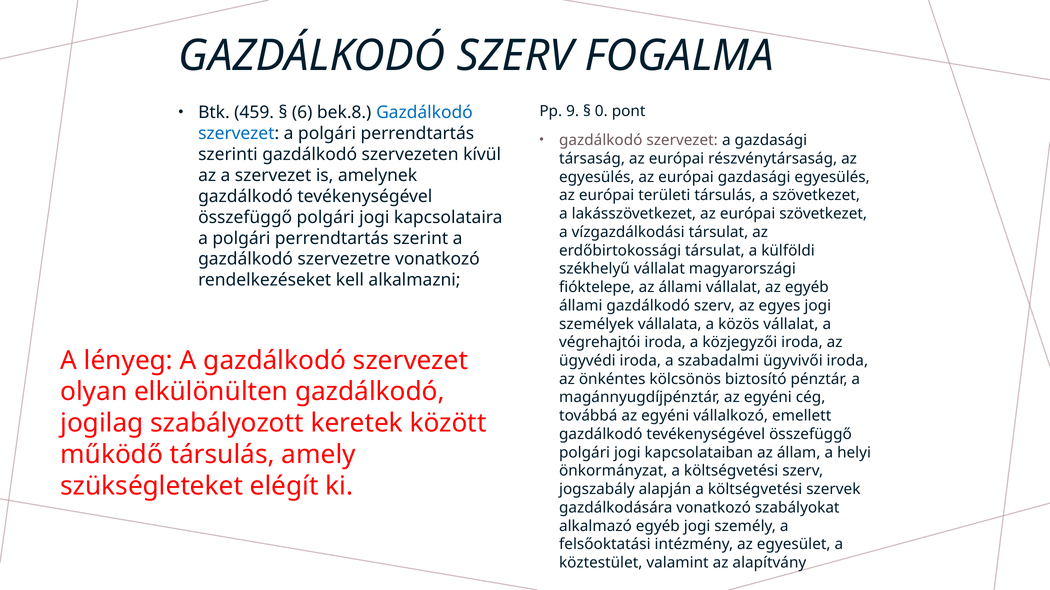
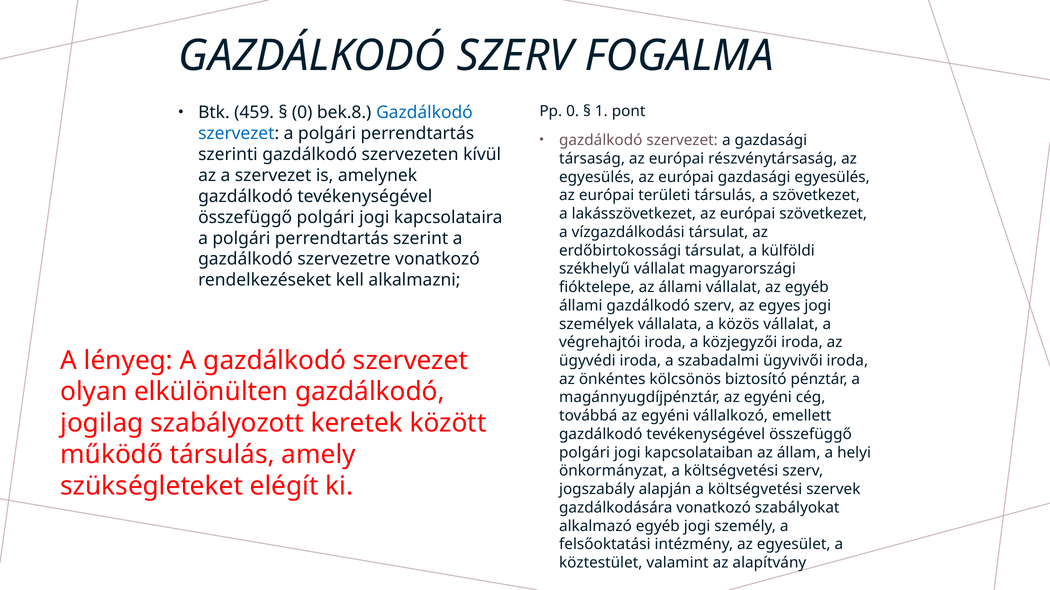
6: 6 -> 0 (302, 113)
Pp 9: 9 -> 0 (573, 111)
0: 0 -> 1 (601, 111)
